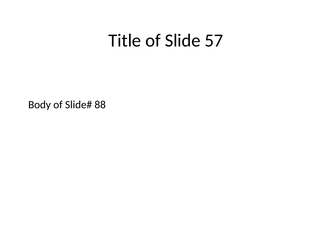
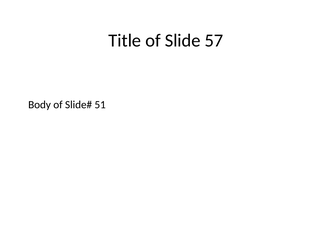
88: 88 -> 51 (100, 105)
